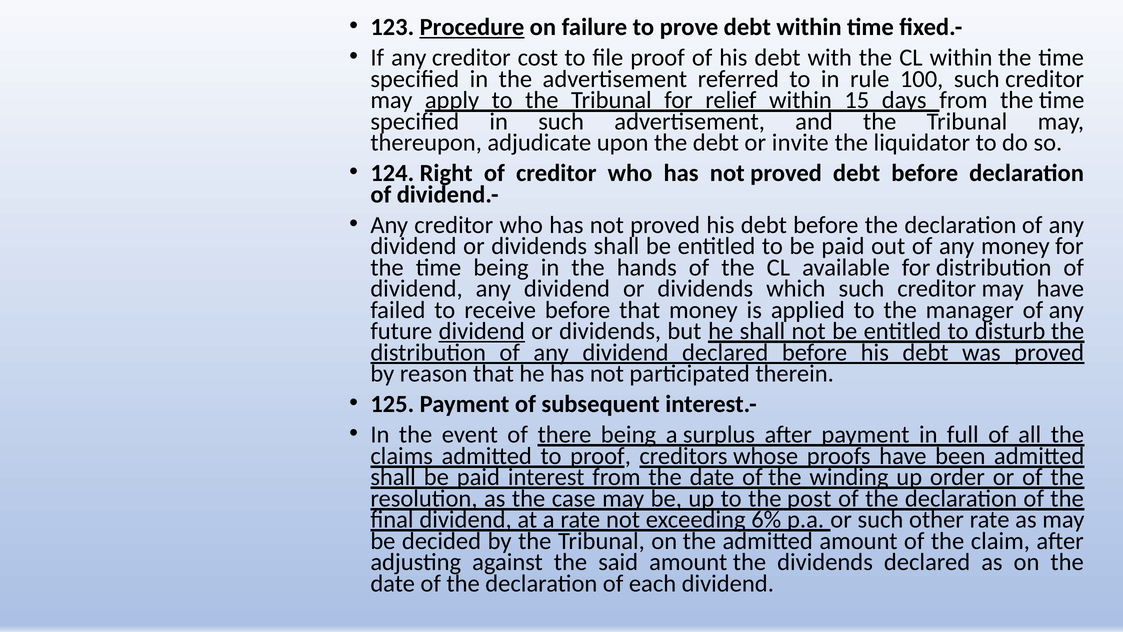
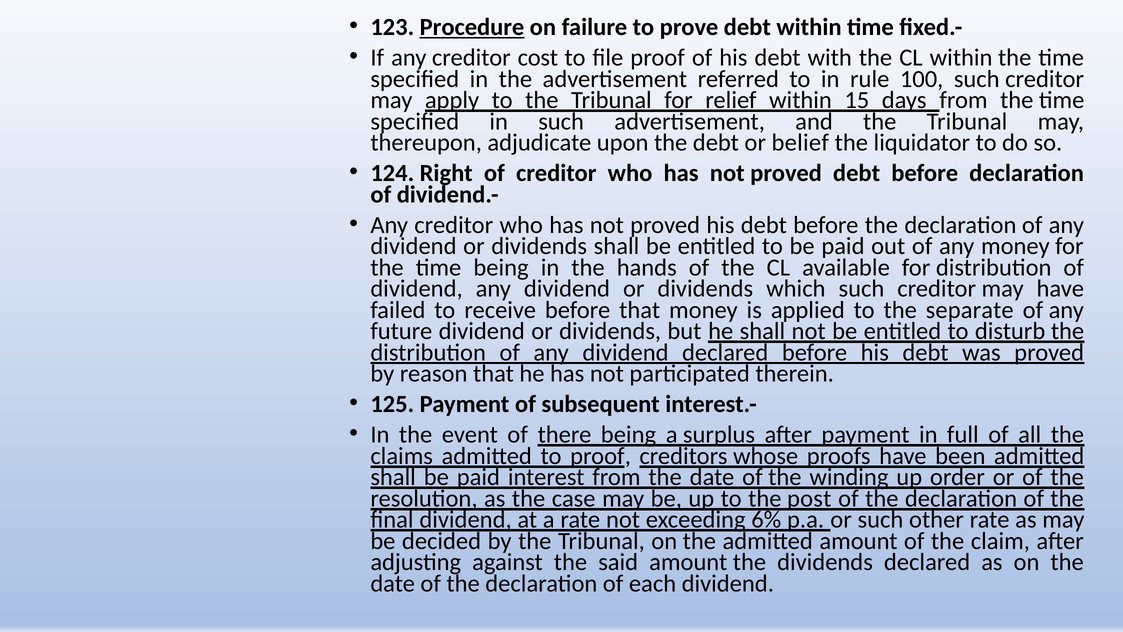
invite: invite -> belief (800, 143)
manager: manager -> separate (970, 310)
dividend underline: present -> none (482, 331)
